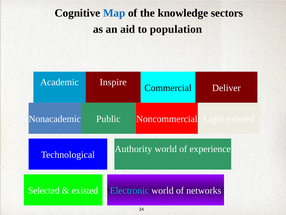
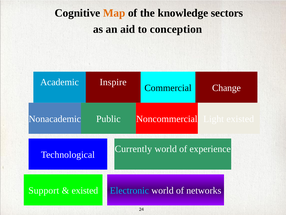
Map colour: blue -> orange (114, 13)
population: population -> conception (176, 29)
Deliver: Deliver -> Change (226, 88)
Authority: Authority -> Currently (133, 149)
Selected: Selected -> Support (44, 190)
